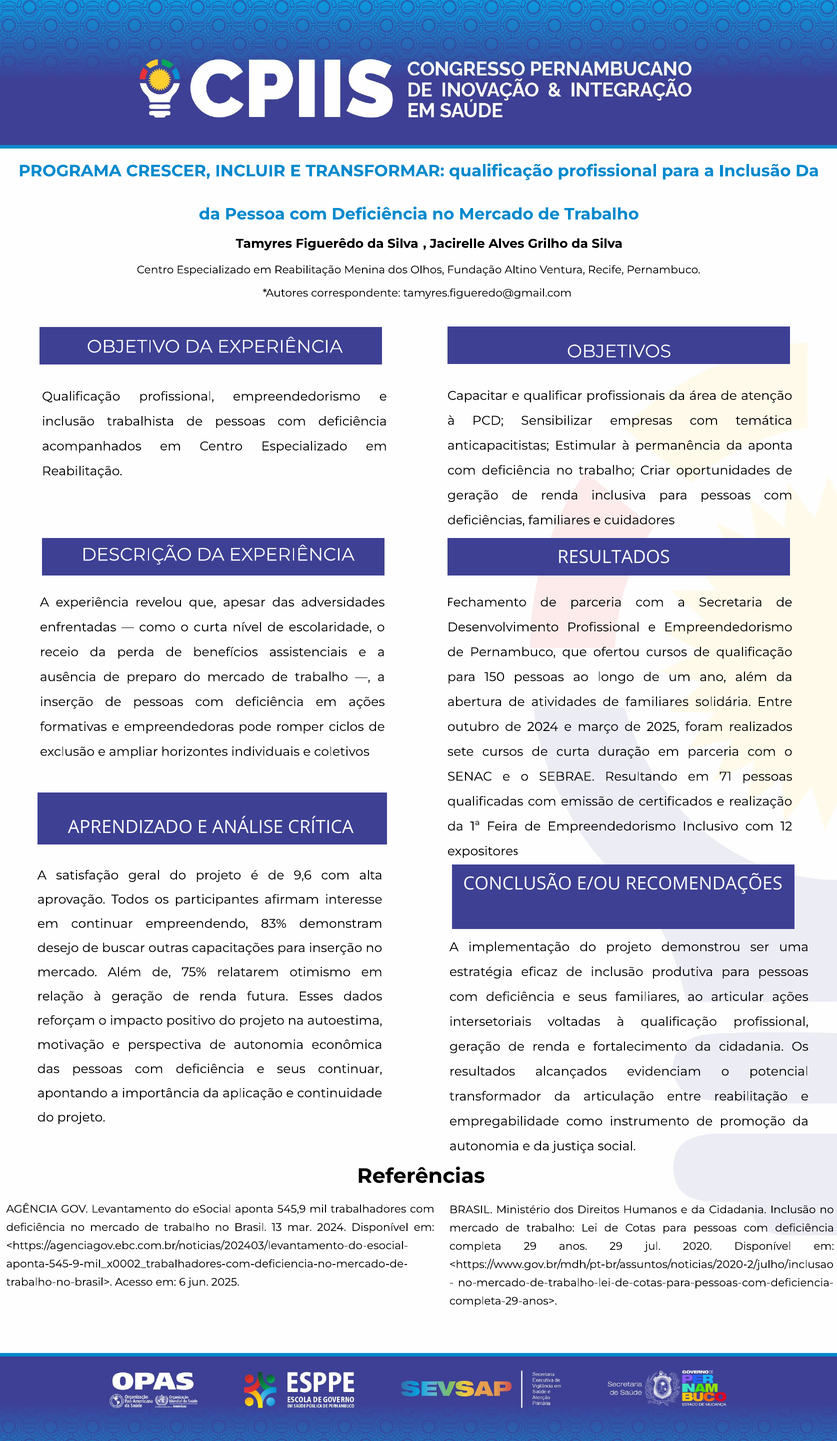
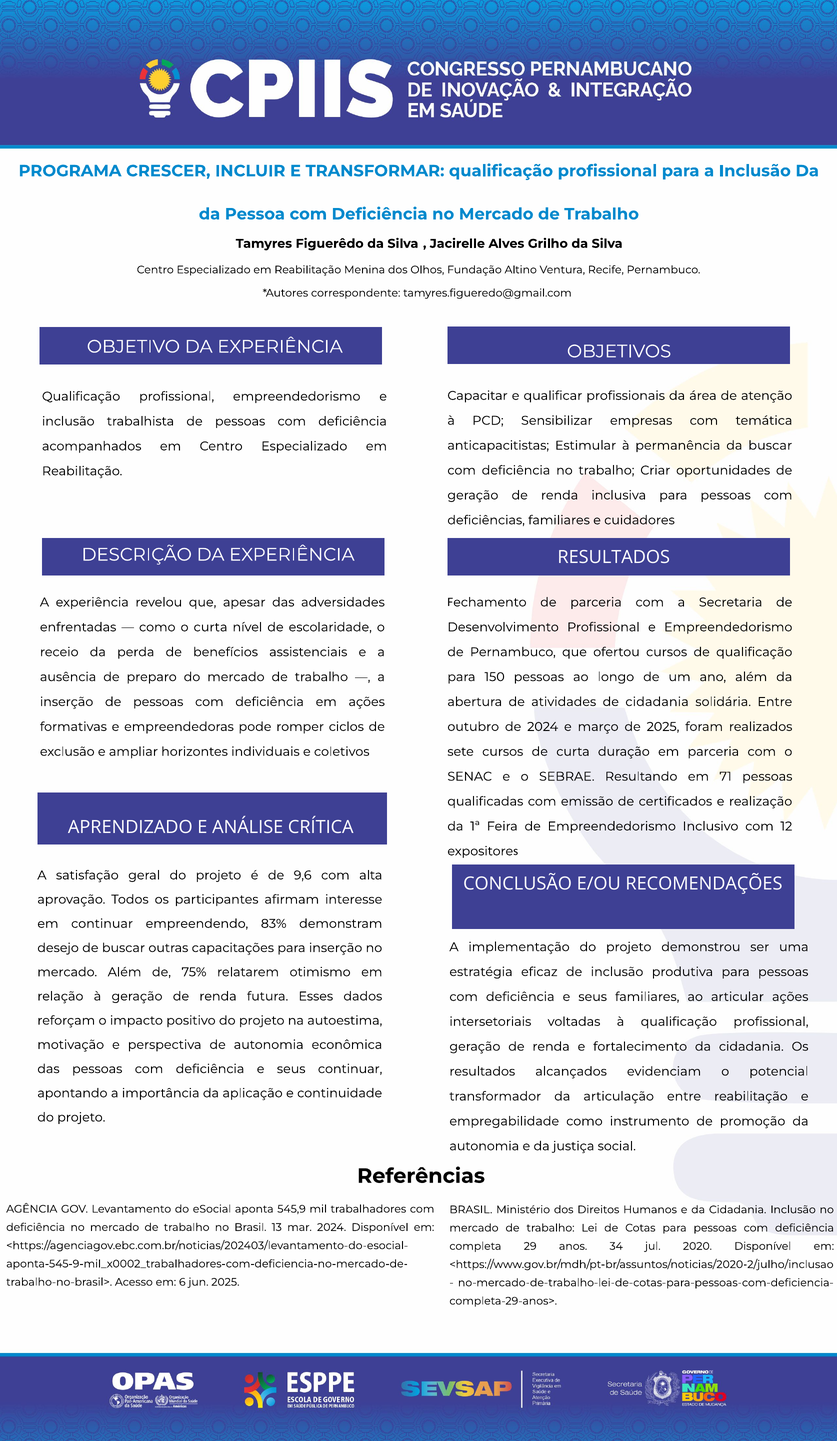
da aponta: aponta -> buscar (770, 446)
de familiares: familiares -> cidadania (657, 702)
anos 29: 29 -> 34 (616, 1247)
